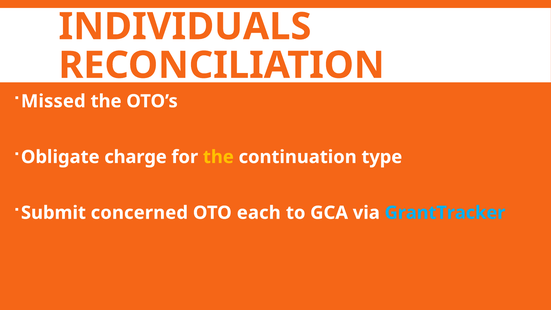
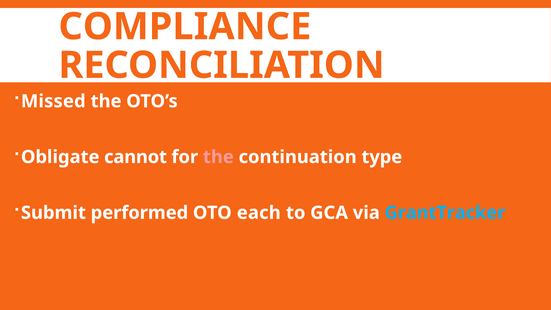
INDIVIDUALS: INDIVIDUALS -> COMPLIANCE (185, 27)
charge: charge -> cannot (136, 157)
the colour: yellow -> pink (218, 157)
concerned: concerned -> performed (139, 213)
